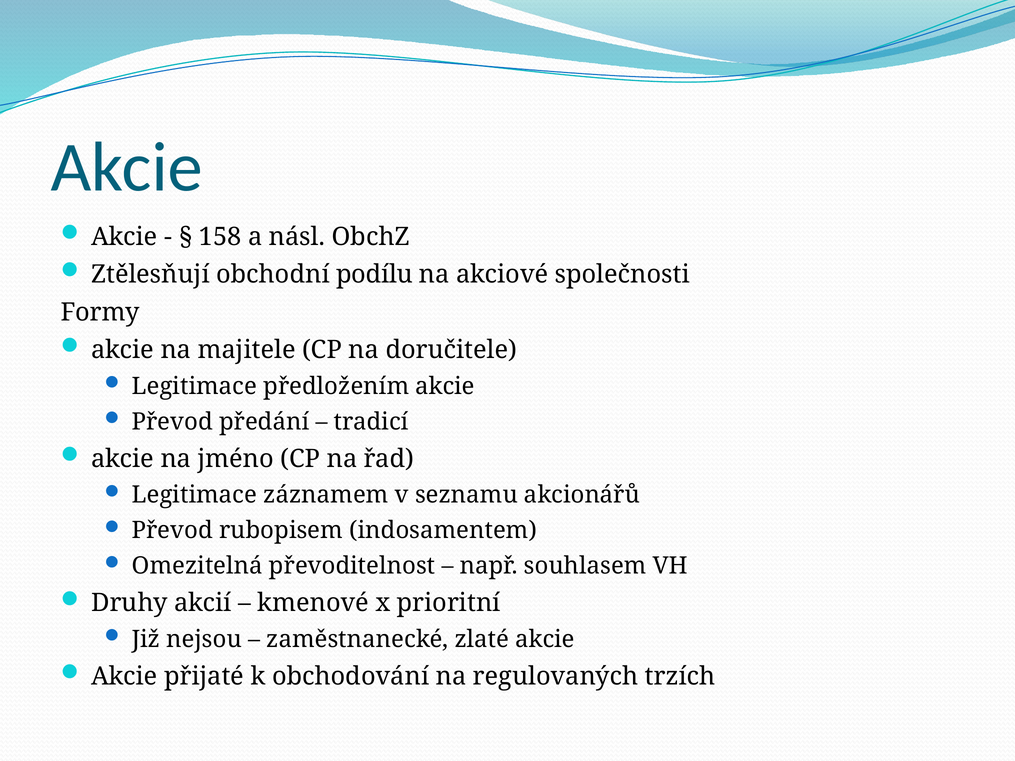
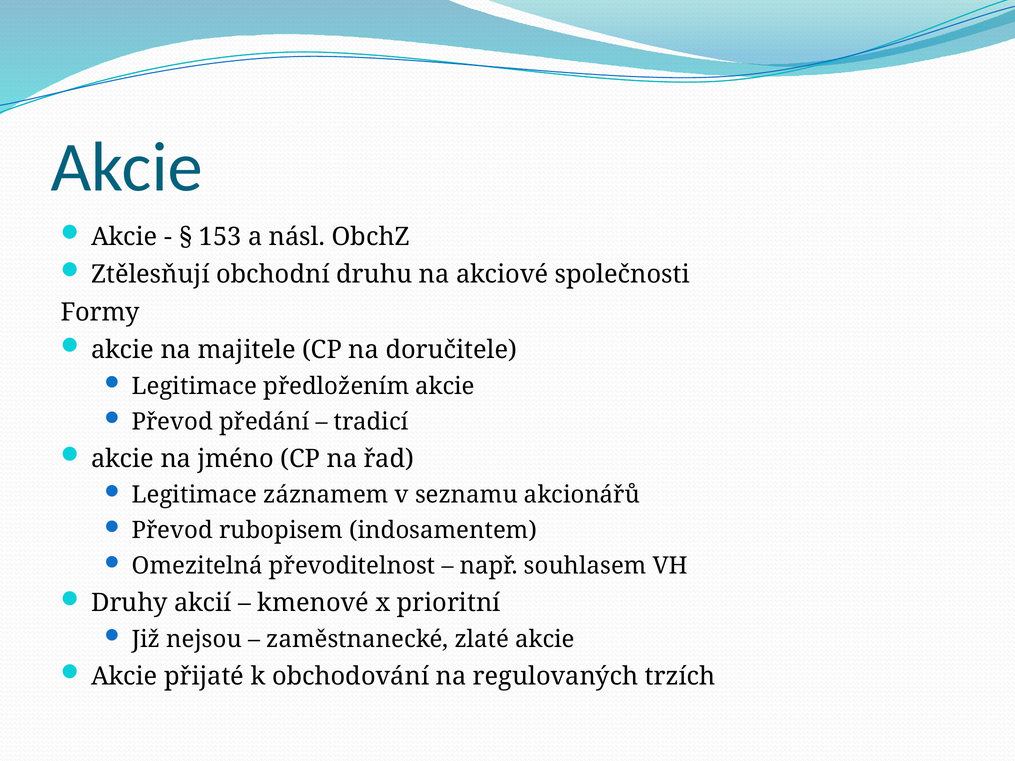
158: 158 -> 153 (220, 237)
podílu: podílu -> druhu (374, 275)
